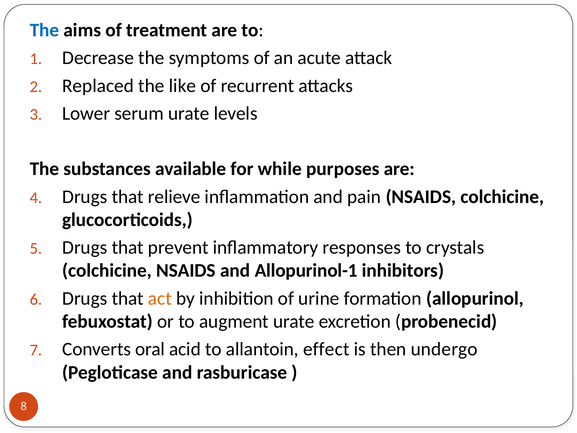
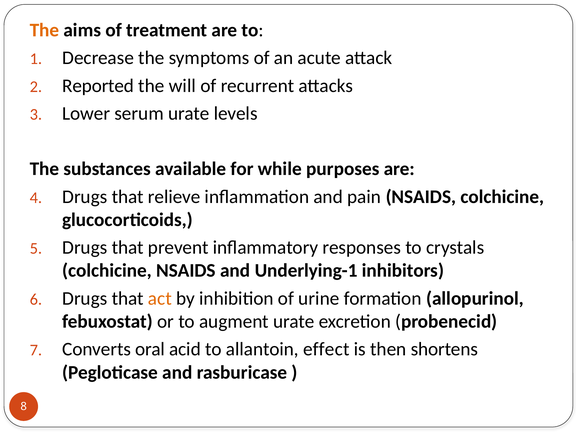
The colour: blue -> orange (44, 30)
Replaced: Replaced -> Reported (98, 86)
like: like -> will (182, 86)
Allopurinol-1: Allopurinol-1 -> Underlying-1 (306, 270)
undergo: undergo -> shortens (444, 349)
